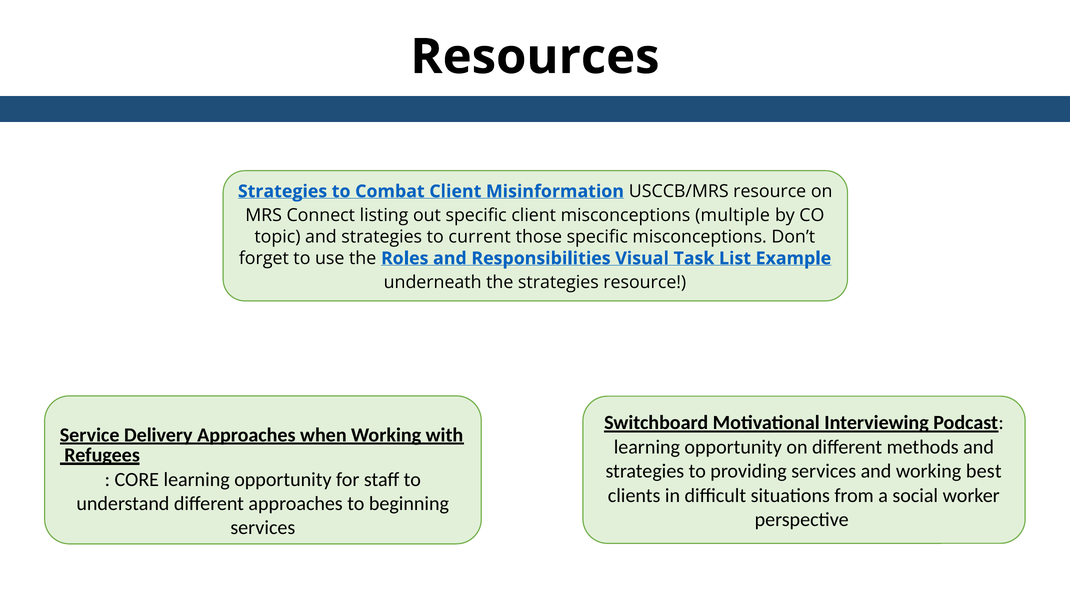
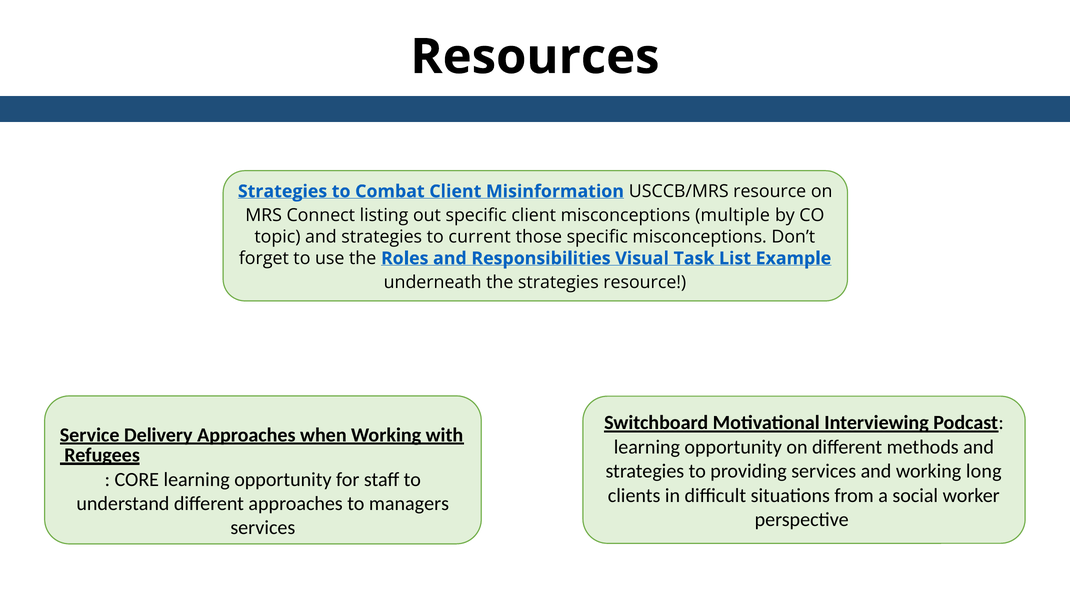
best: best -> long (984, 471)
beginning: beginning -> managers (409, 503)
